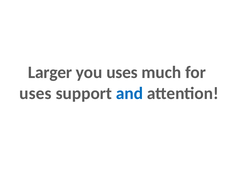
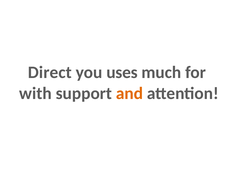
Larger: Larger -> Direct (50, 72)
uses: uses -> with (35, 93)
and colour: blue -> orange (129, 93)
